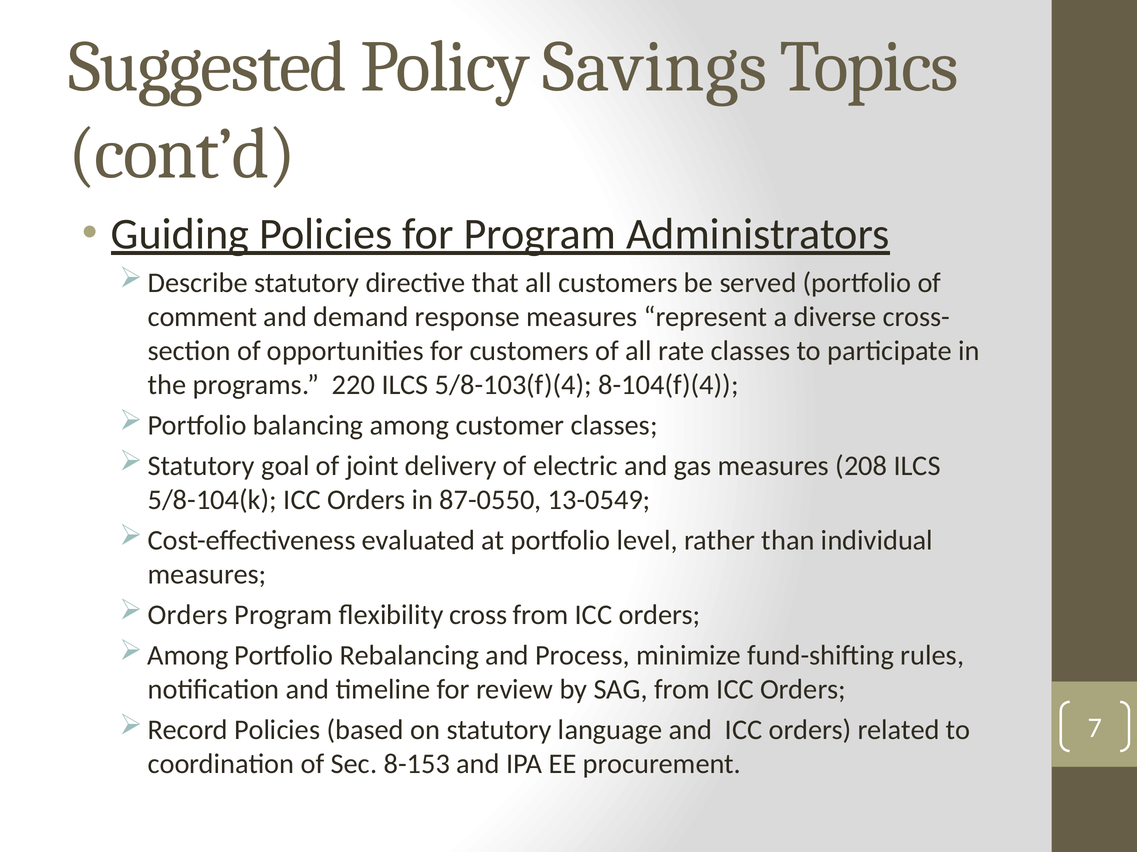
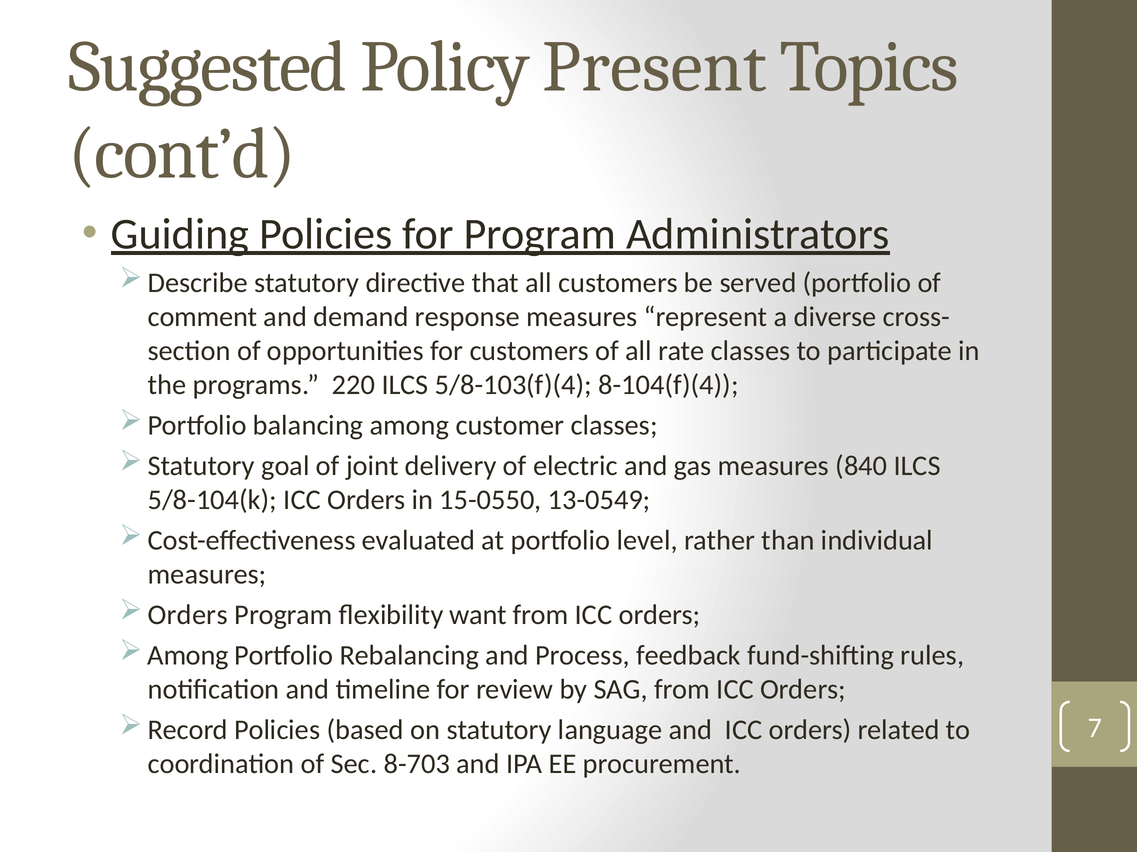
Savings: Savings -> Present (655, 67)
208: 208 -> 840 (861, 466)
87-0550: 87-0550 -> 15-0550 (491, 500)
cross: cross -> want (478, 615)
minimize: minimize -> feedback (689, 656)
8-153: 8-153 -> 8-703 (417, 764)
